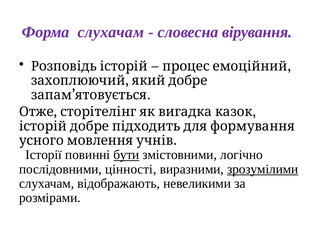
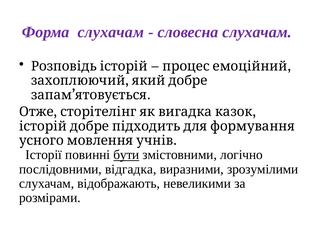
словесна вірування: вірування -> слухачам (257, 32)
цінності: цінності -> відгадка (131, 169)
зрозумілими underline: present -> none (263, 169)
